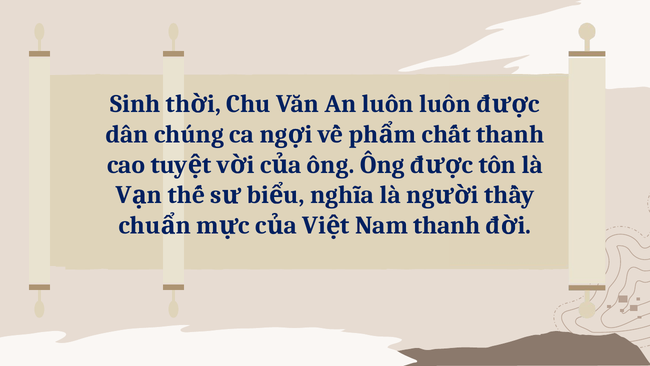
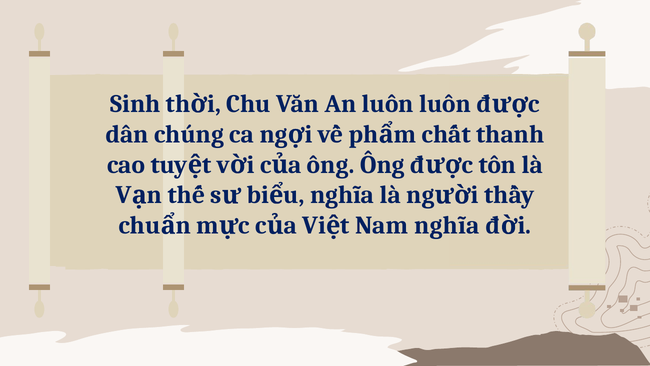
Nam thanh: thanh -> nghĩa (447, 225)
